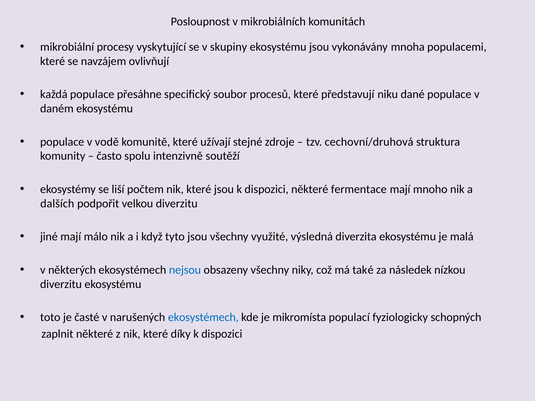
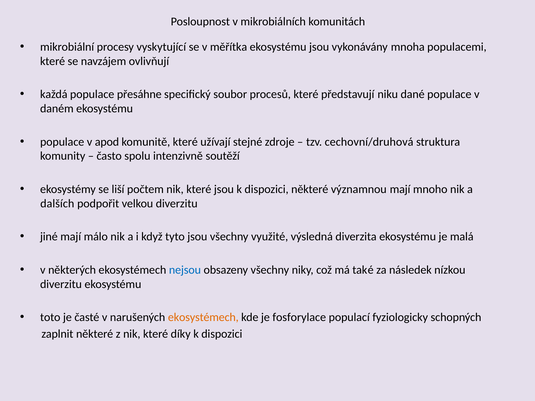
skupiny: skupiny -> měřítka (229, 47)
vodě: vodě -> apod (107, 142)
fermentace: fermentace -> významnou (359, 189)
ekosystémech colour: blue -> orange (203, 318)
mikromísta: mikromísta -> fosforylace (299, 318)
